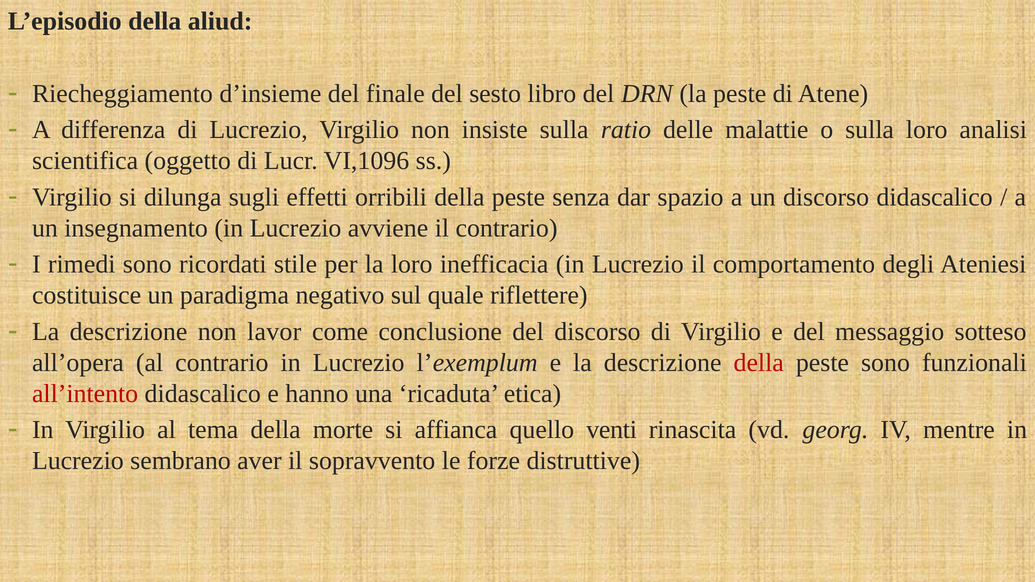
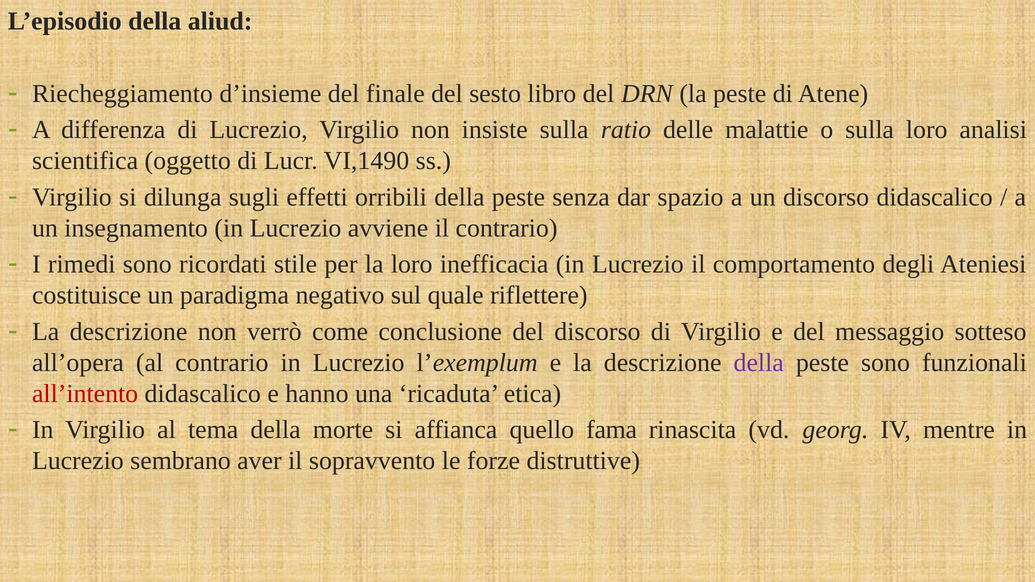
VI,1096: VI,1096 -> VI,1490 (366, 161)
lavor: lavor -> verrò (274, 332)
della colour: red -> purple (759, 363)
venti: venti -> fama (612, 430)
